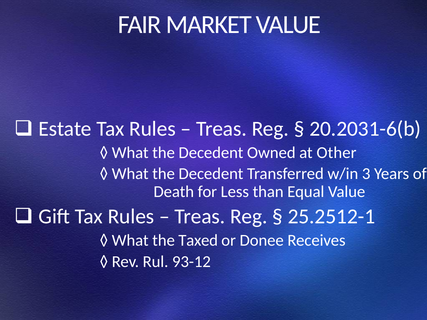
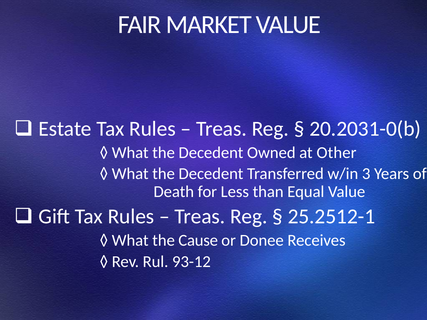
20.2031-6(b: 20.2031-6(b -> 20.2031-0(b (365, 129)
Taxed: Taxed -> Cause (198, 240)
